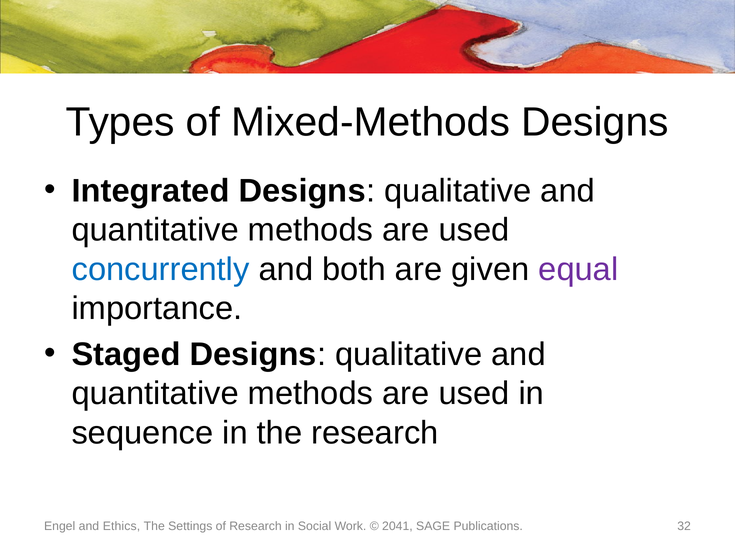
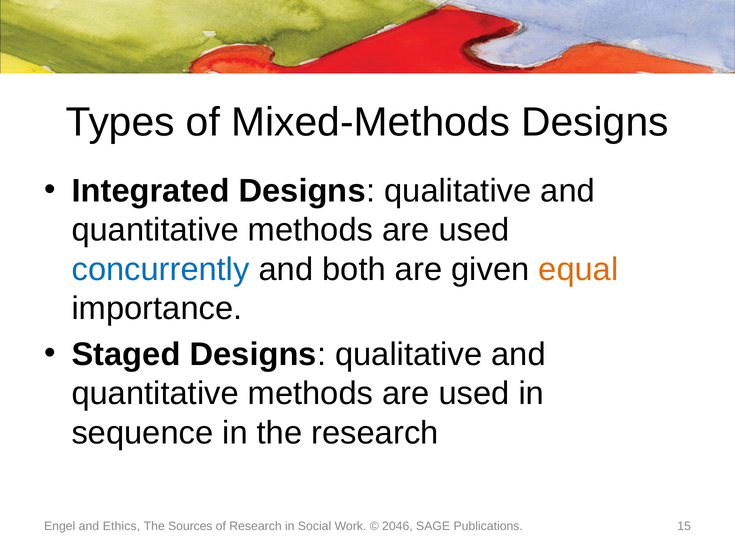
equal colour: purple -> orange (578, 269)
Settings: Settings -> Sources (190, 526)
2041: 2041 -> 2046 (397, 526)
32: 32 -> 15 (684, 526)
